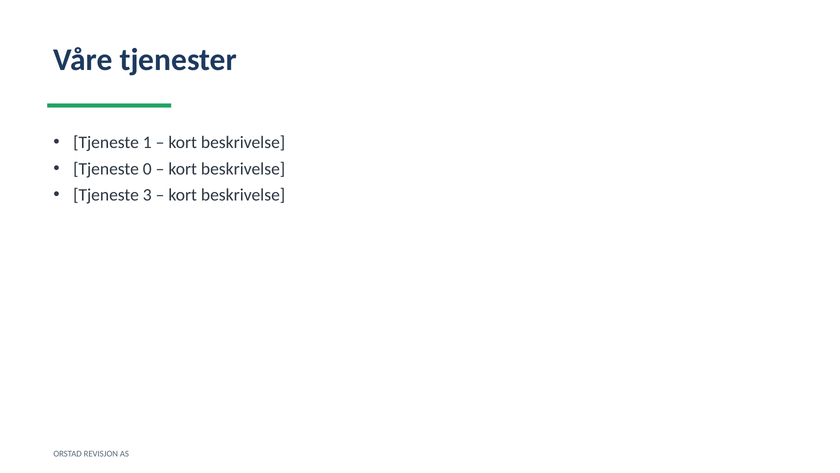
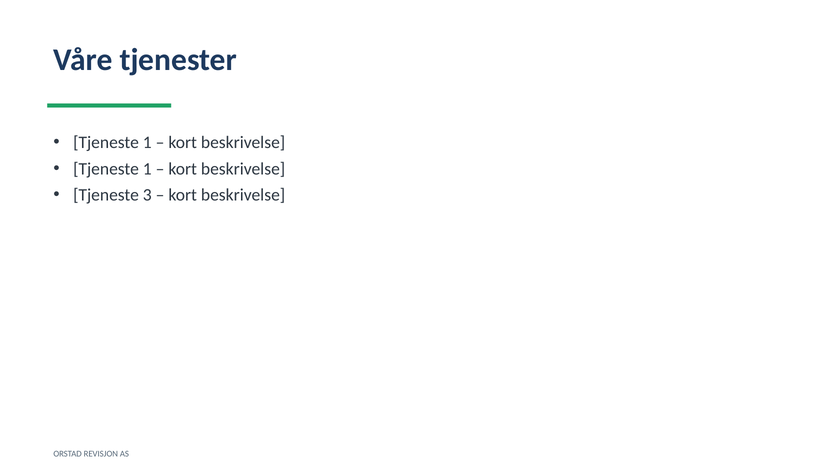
0: 0 -> 1 (147, 169)
